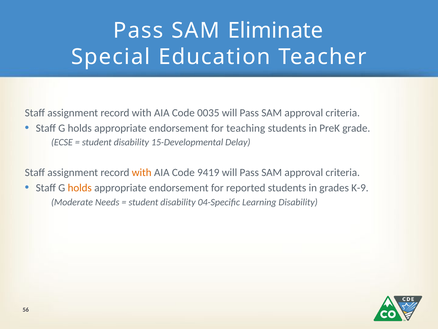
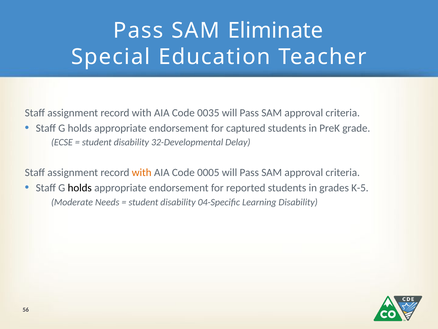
teaching: teaching -> captured (246, 128)
15-Developmental: 15-Developmental -> 32-Developmental (187, 142)
9419: 9419 -> 0005 (208, 172)
holds colour: orange -> black (80, 188)
K-9: K-9 -> K-5 (360, 188)
